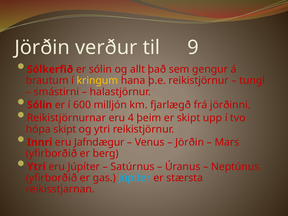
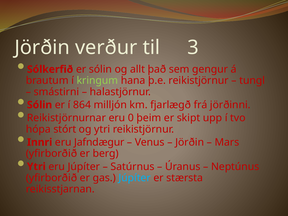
9: 9 -> 3 (193, 48)
kringum colour: yellow -> light green (97, 81)
600: 600 -> 864 (82, 105)
4: 4 -> 0 (131, 118)
hópa skipt: skipt -> stórt (65, 129)
